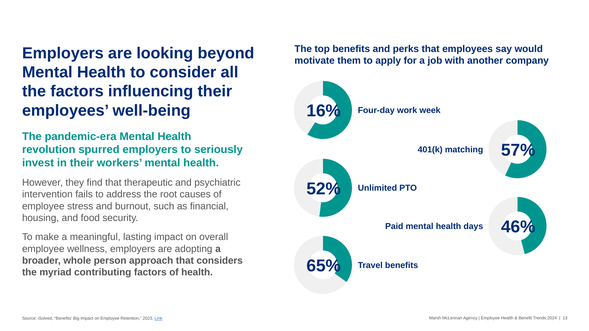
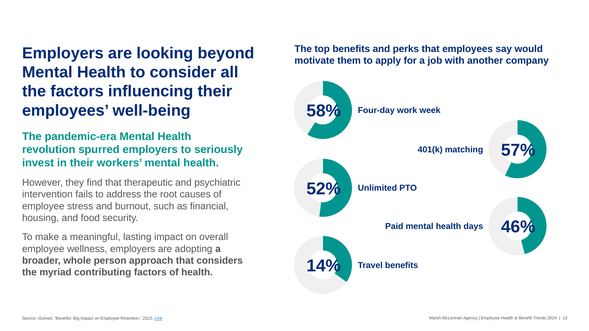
16%: 16% -> 58% (324, 111)
65%: 65% -> 14% (324, 266)
